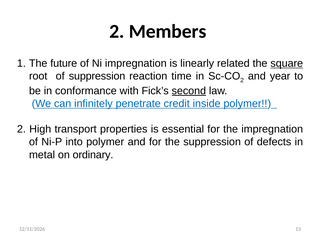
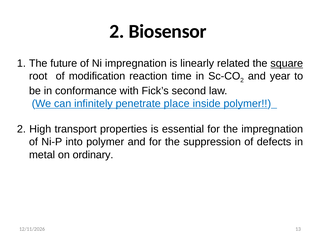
Members: Members -> Biosensor (168, 31)
of suppression: suppression -> modification (97, 76)
second underline: present -> none (189, 91)
credit: credit -> place (177, 104)
